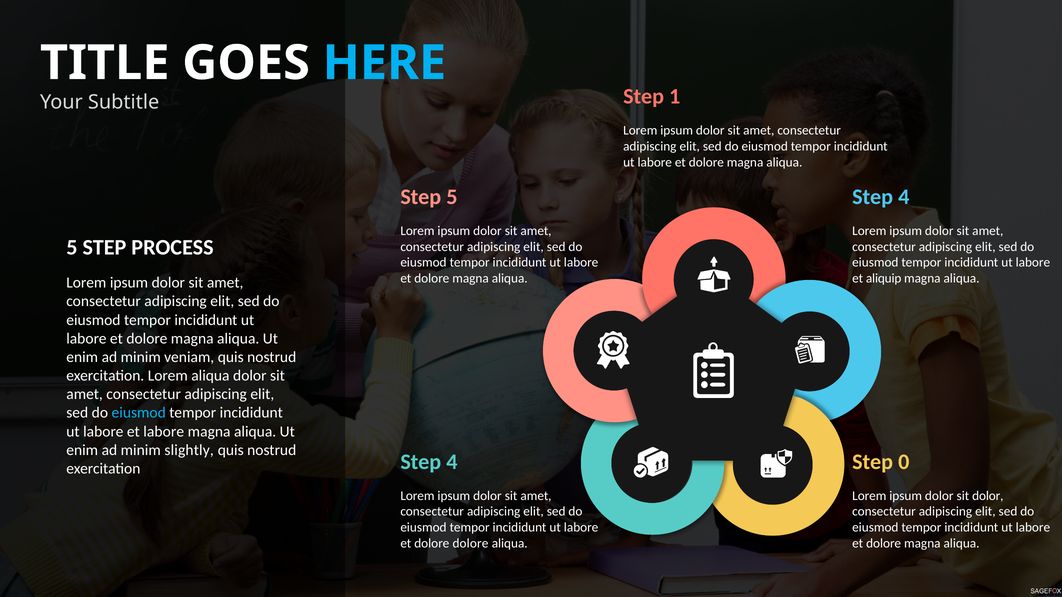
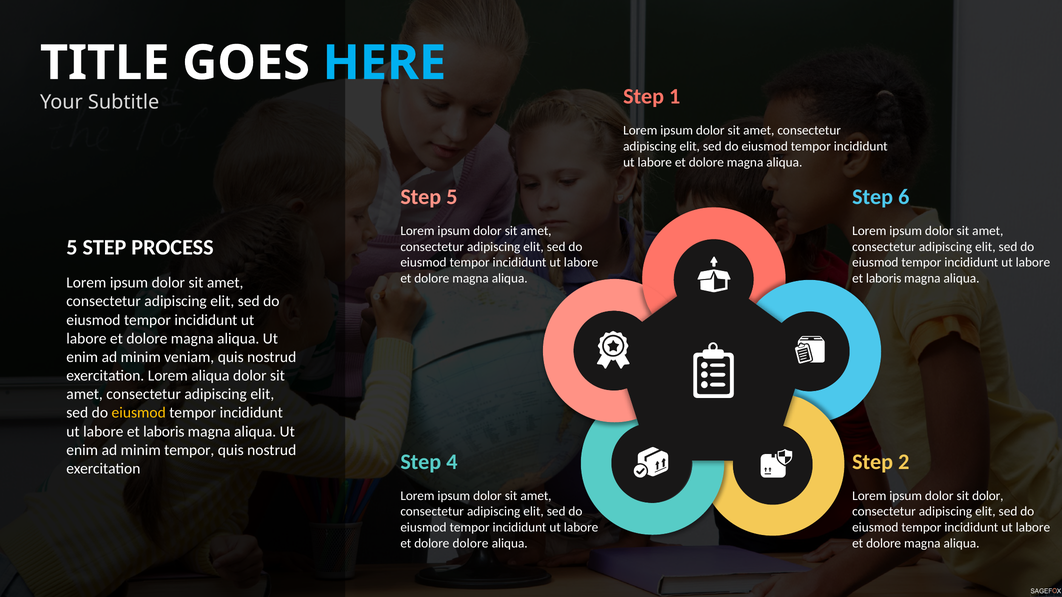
4: 4 -> 6 (904, 197)
aliquip: aliquip -> laboris (884, 279)
eiusmod colour: light blue -> yellow (139, 413)
labore: labore -> laboris (164, 432)
minim slightly: slightly -> tempor (189, 450)
0: 0 -> 2 (904, 462)
